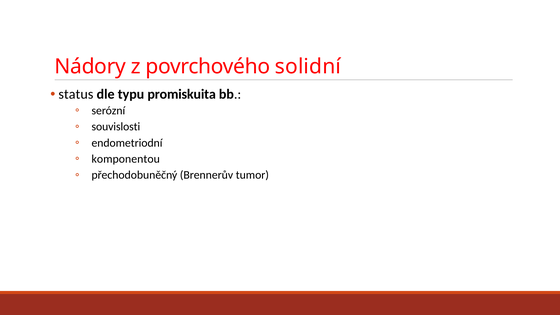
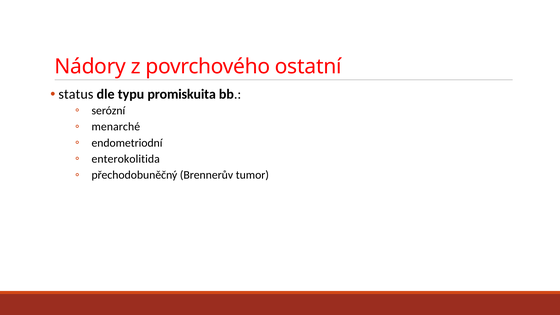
solidní: solidní -> ostatní (308, 66)
souvislosti: souvislosti -> menarché (116, 127)
komponentou: komponentou -> enterokolitida (126, 159)
